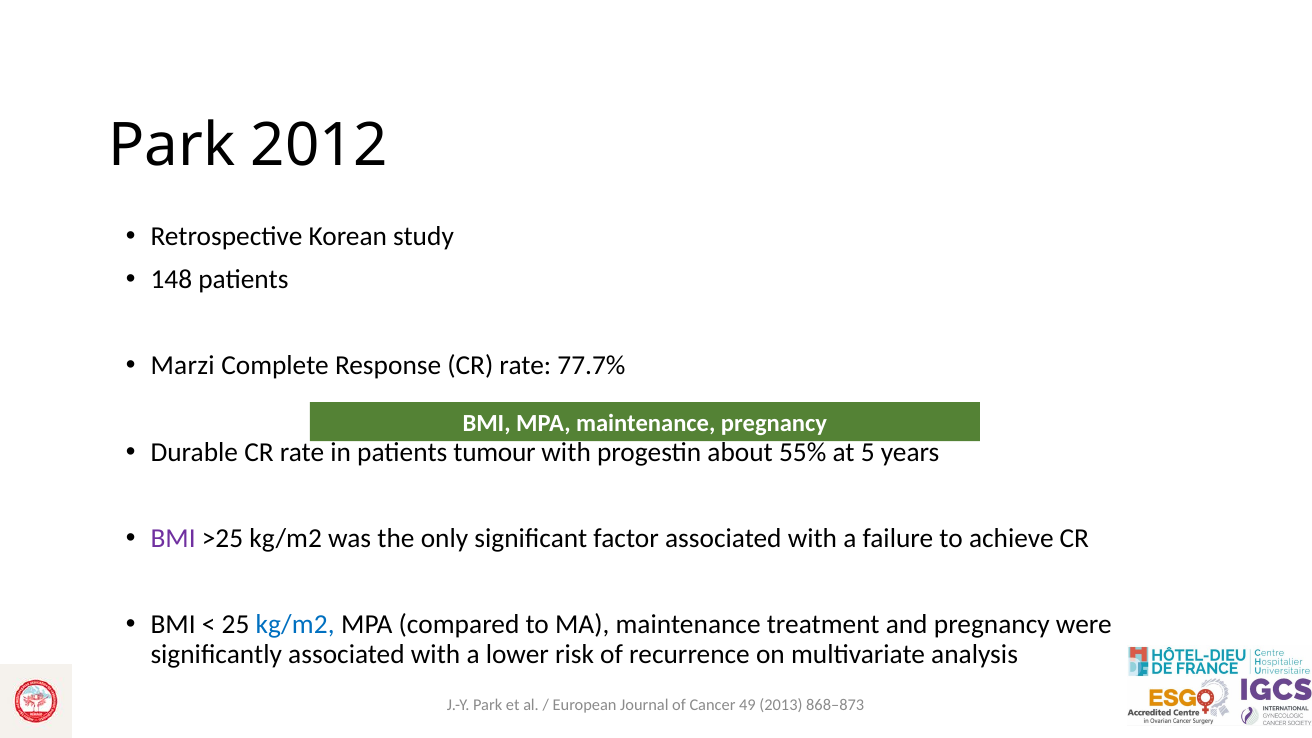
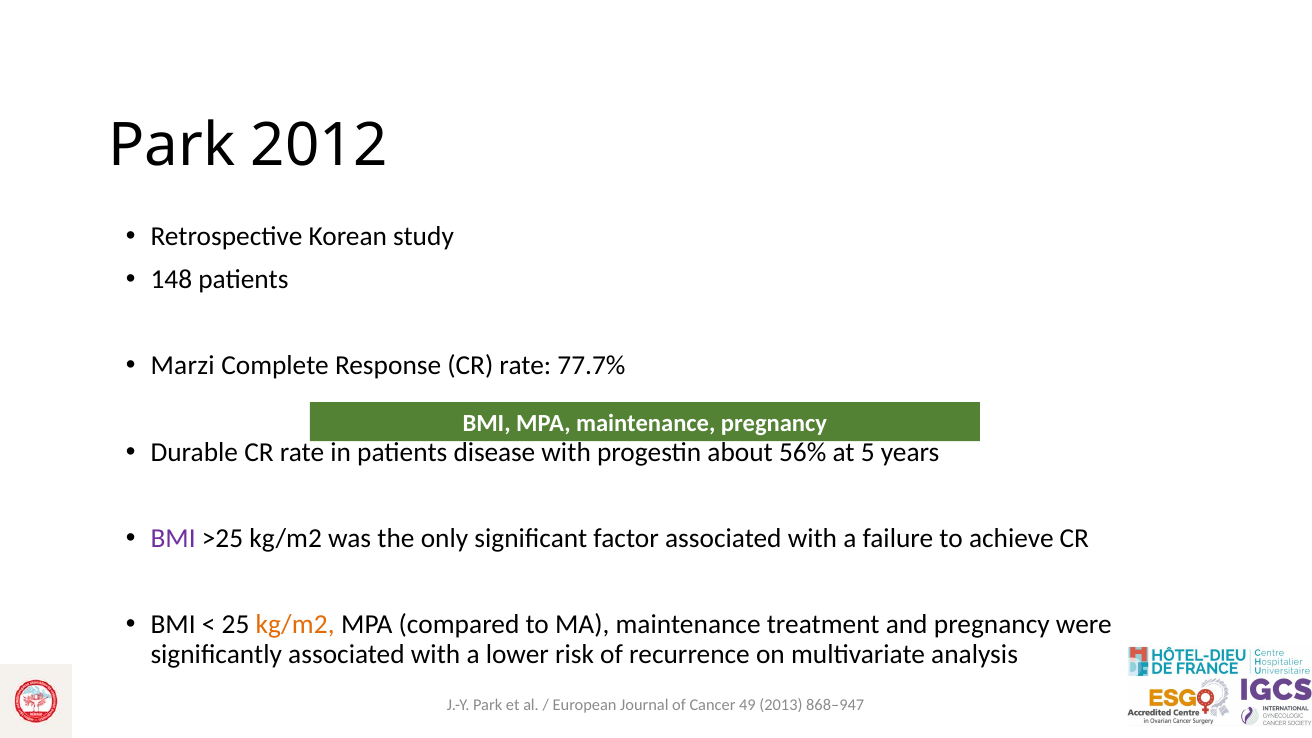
tumour: tumour -> disease (494, 452)
55%: 55% -> 56% (803, 452)
kg/m2 colour: blue -> orange (295, 625)
868–873: 868–873 -> 868–947 (835, 705)
